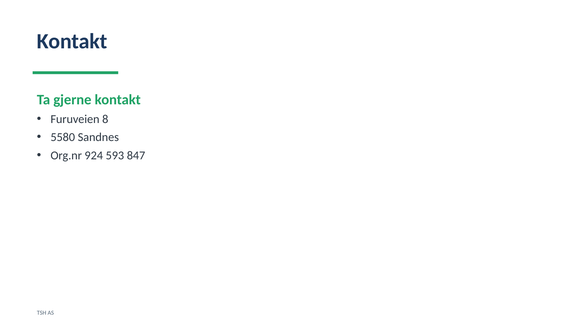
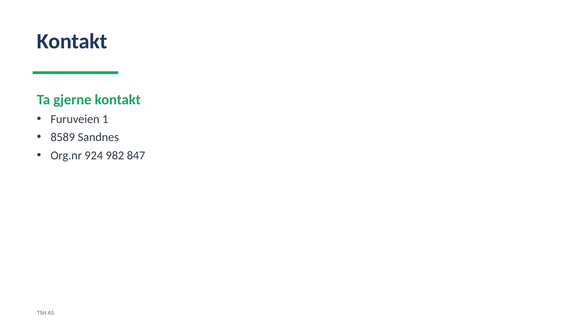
8: 8 -> 1 (105, 119)
5580: 5580 -> 8589 (63, 137)
593: 593 -> 982 (115, 156)
